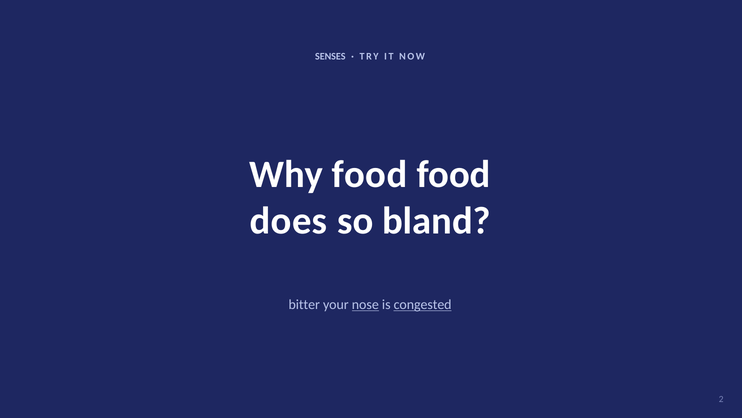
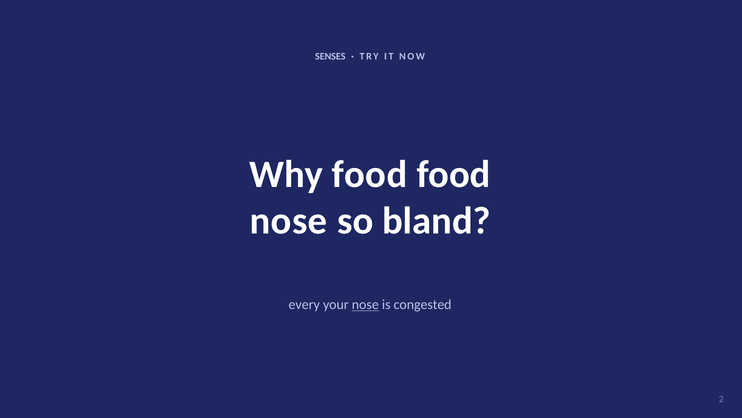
does: does -> nose (289, 221)
bitter: bitter -> every (304, 304)
congested underline: present -> none (423, 304)
